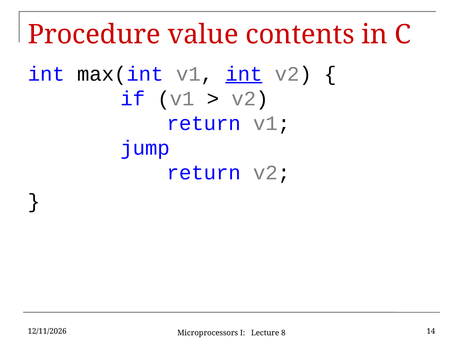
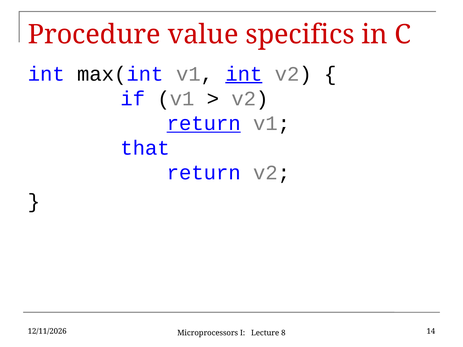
contents: contents -> specifics (300, 34)
return underline: none -> present (204, 123)
jump: jump -> that (145, 148)
